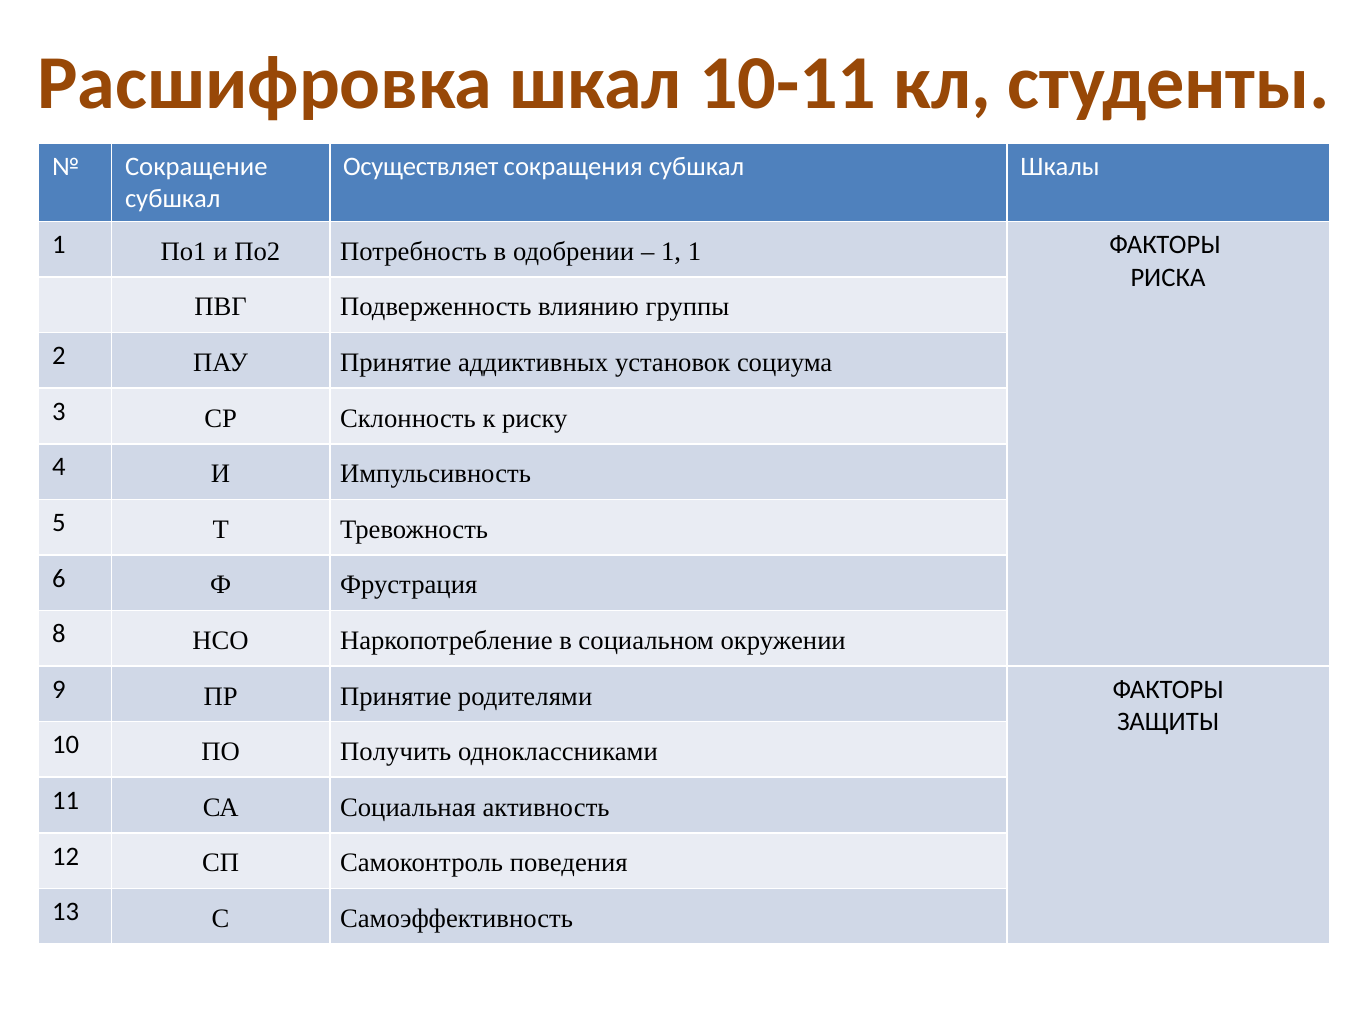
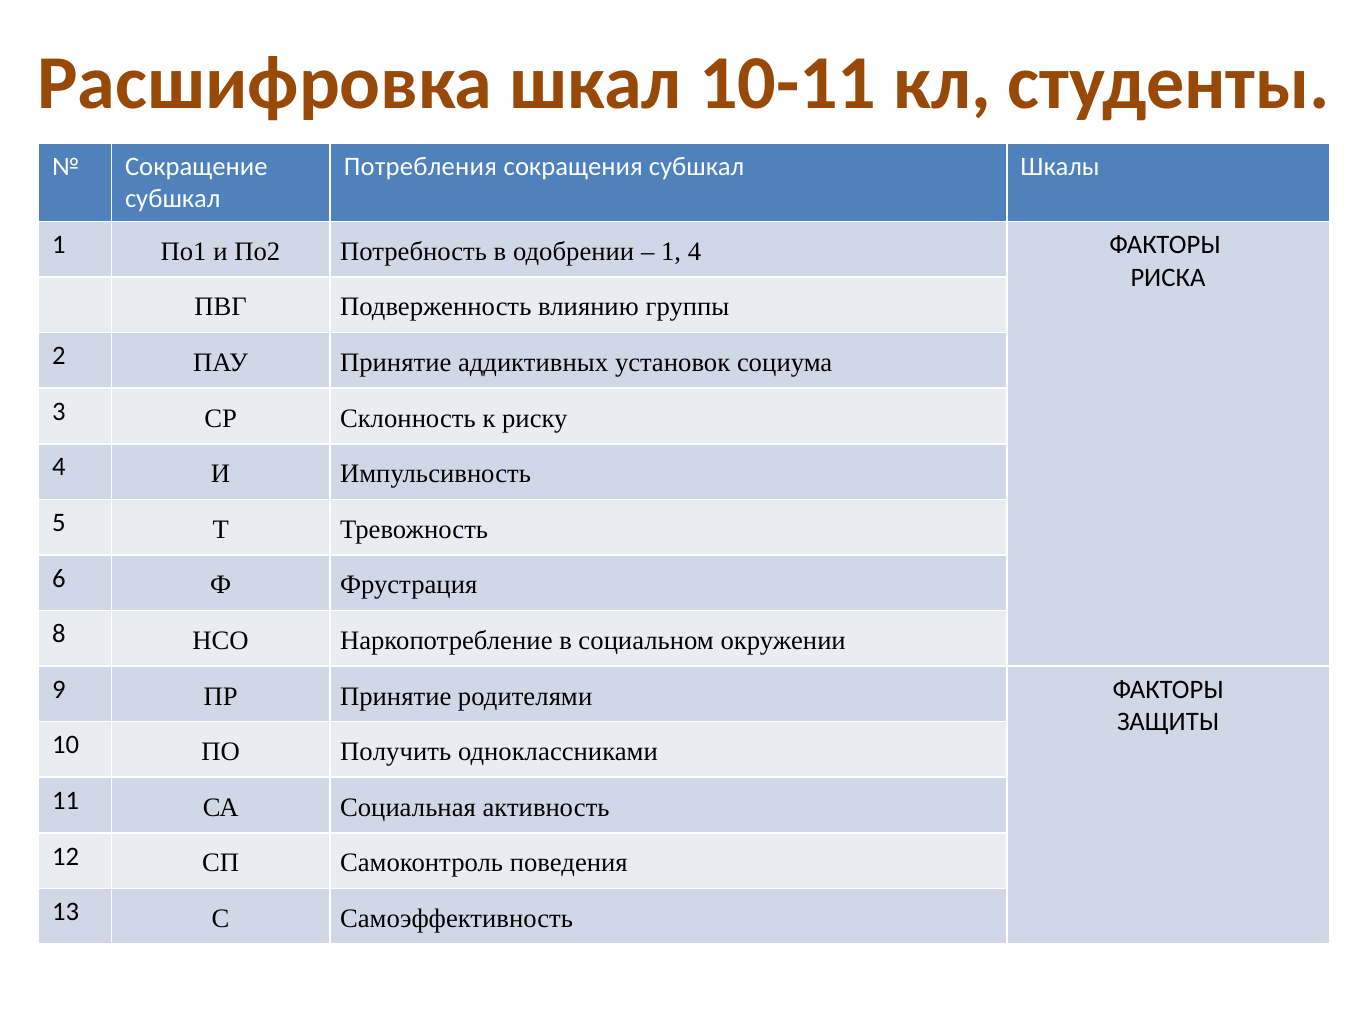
Осуществляет: Осуществляет -> Потребления (420, 166)
1 1: 1 -> 4 (694, 252)
